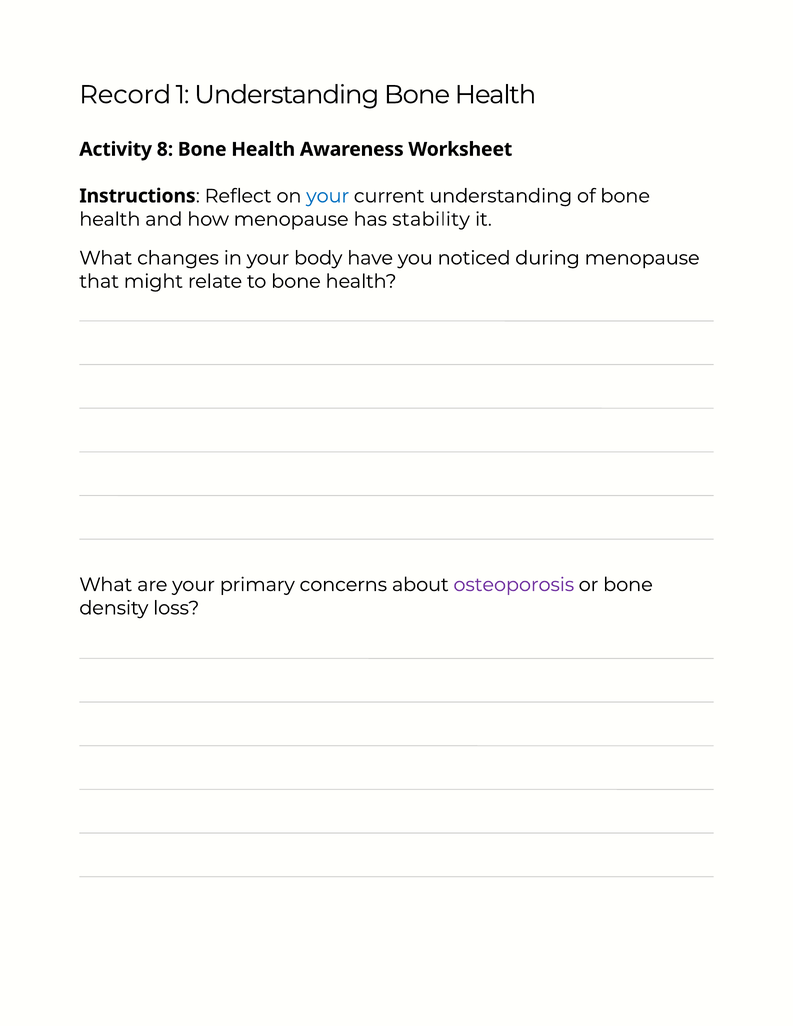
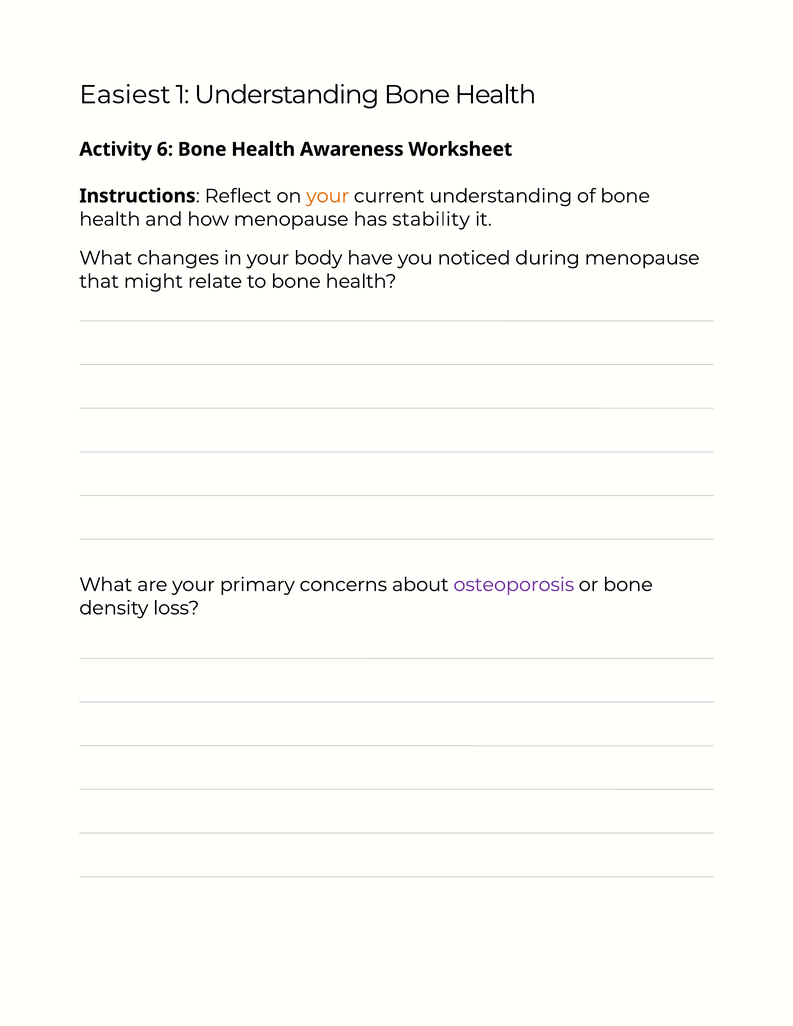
Record: Record -> Easiest (125, 95)
8: 8 -> 6 (165, 149)
your colour: blue -> orange (328, 196)
